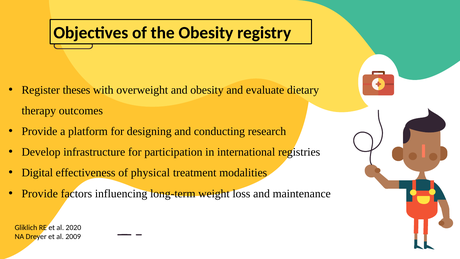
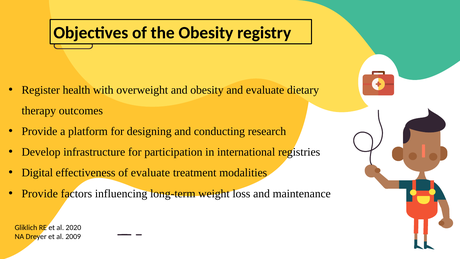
theses: theses -> health (77, 90)
of physical: physical -> evaluate (150, 173)
